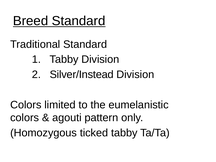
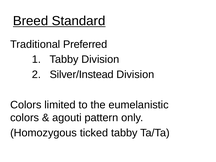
Traditional Standard: Standard -> Preferred (85, 44)
